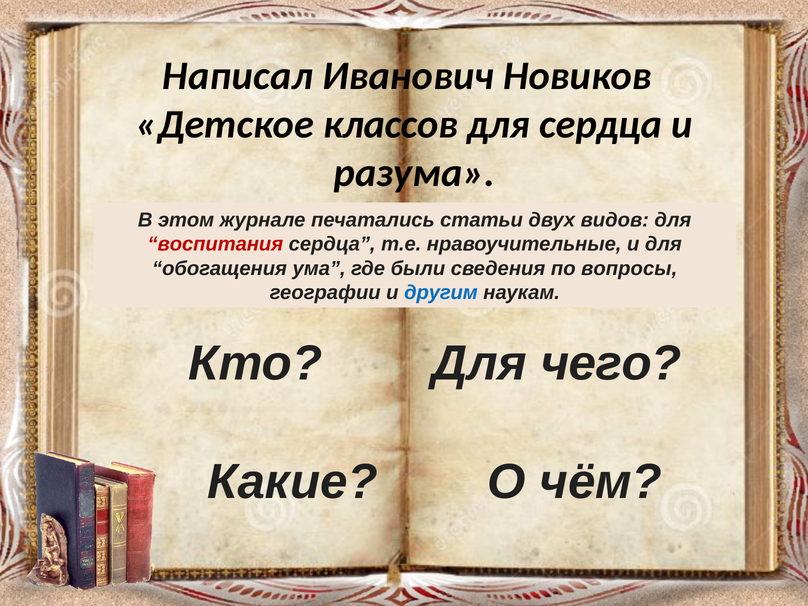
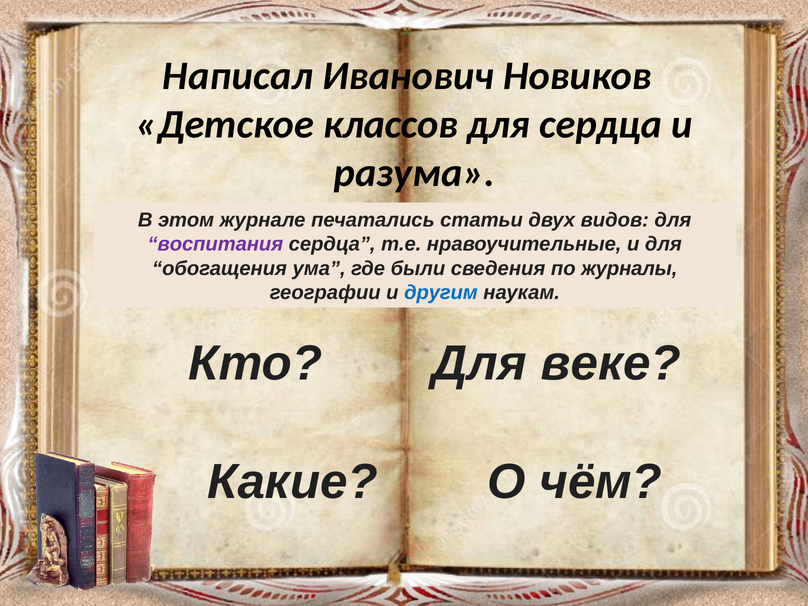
воспитания colour: red -> purple (215, 244)
вопросы: вопросы -> журналы (629, 269)
чего: чего -> веке (611, 364)
